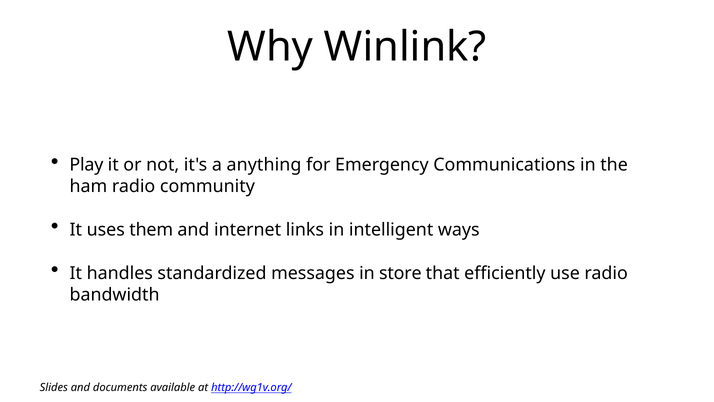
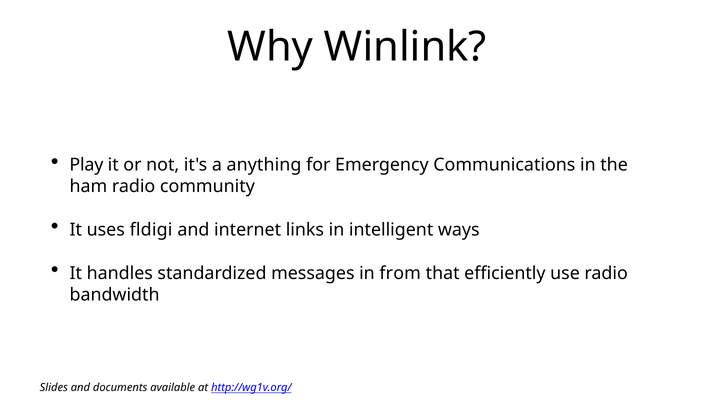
them: them -> fldigi (151, 230)
store: store -> from (400, 273)
